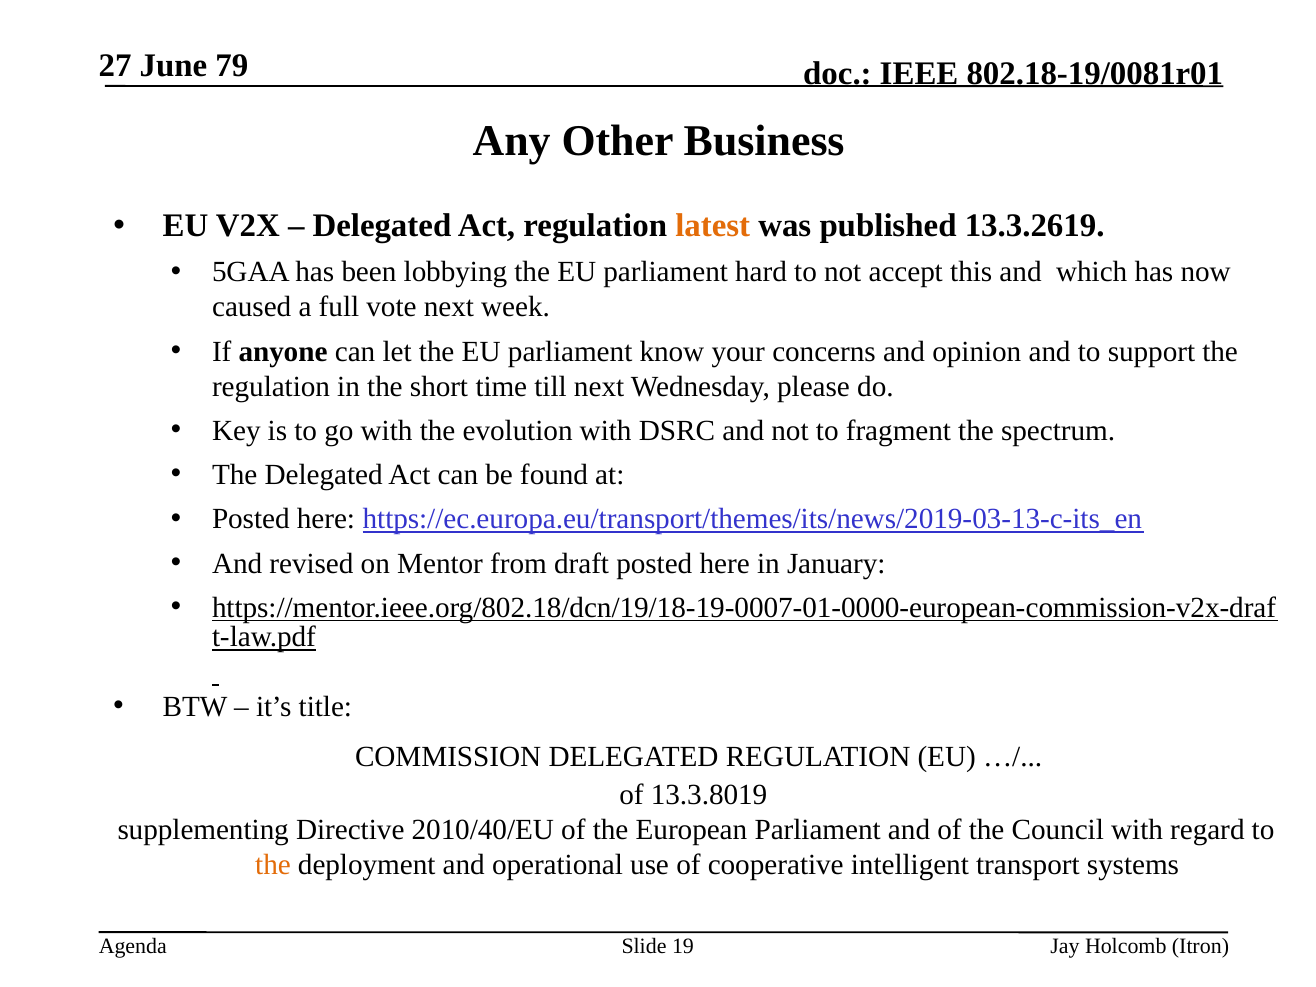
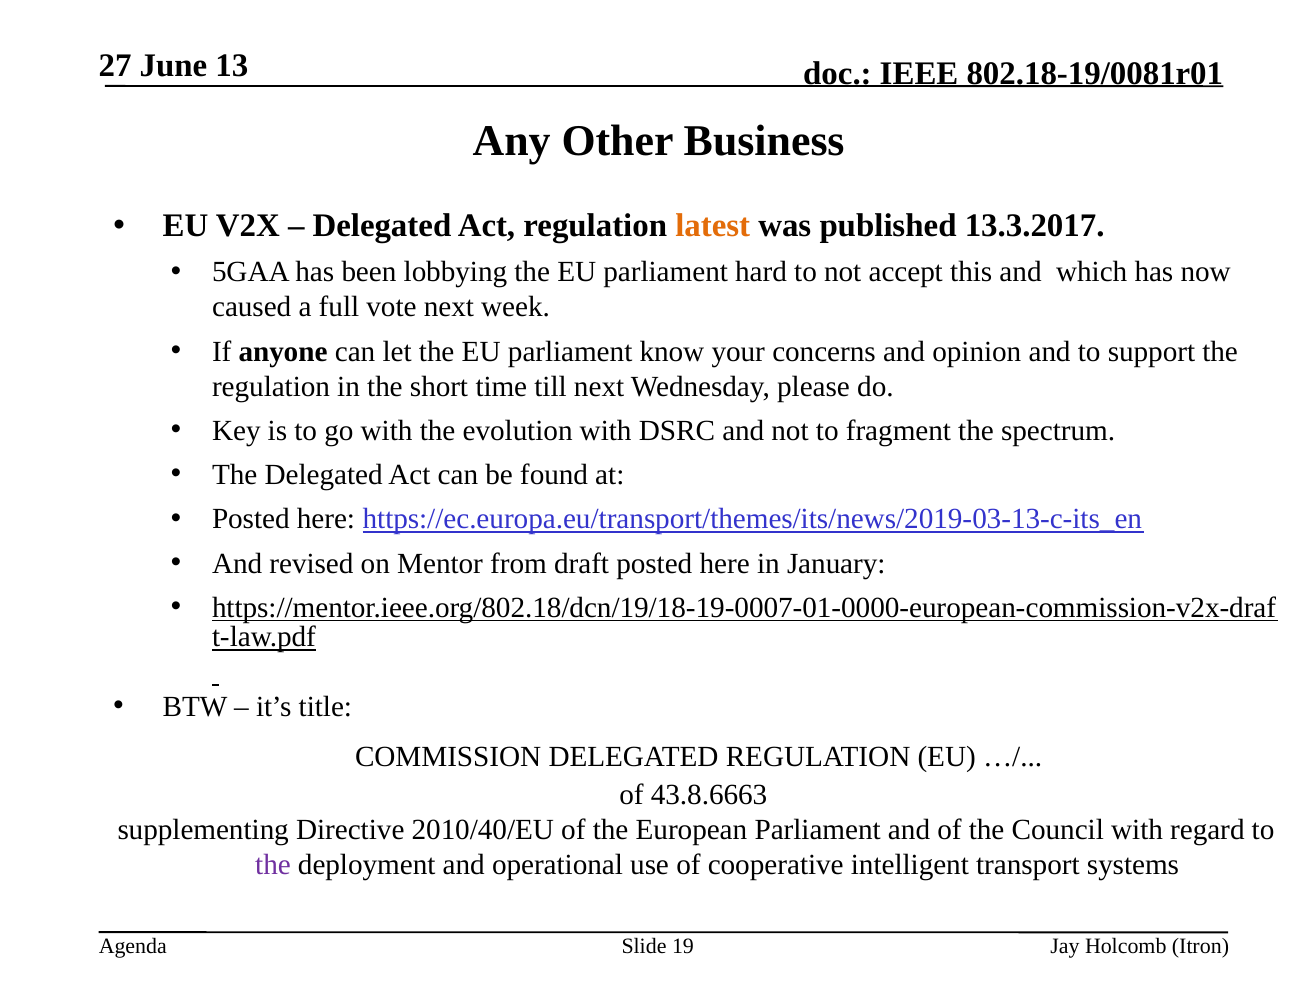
79: 79 -> 13 (232, 66)
13.3.2619: 13.3.2619 -> 13.3.2017 (1035, 226)
13.3.8019: 13.3.8019 -> 43.8.6663 (709, 795)
the colour: orange -> purple (273, 865)
